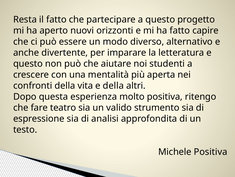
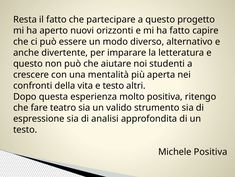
e della: della -> testo (113, 85)
